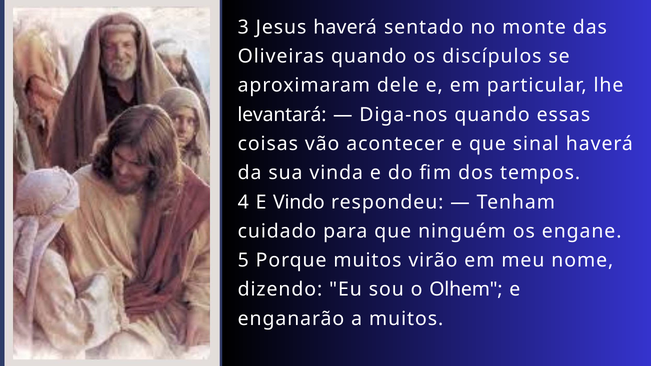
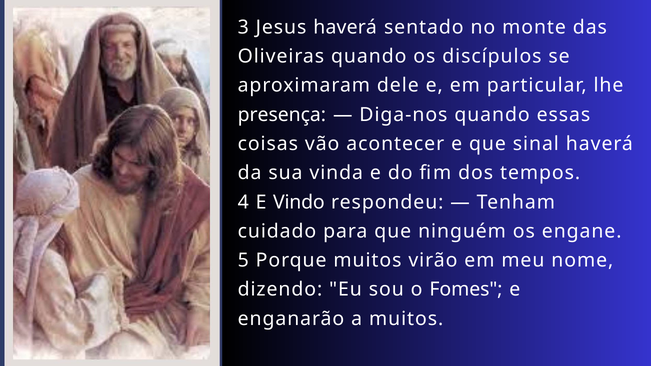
levantará: levantará -> presença (282, 115)
Olhem: Olhem -> Fomes (466, 290)
